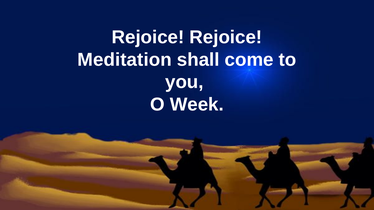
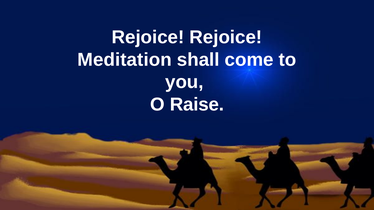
Week: Week -> Raise (197, 105)
